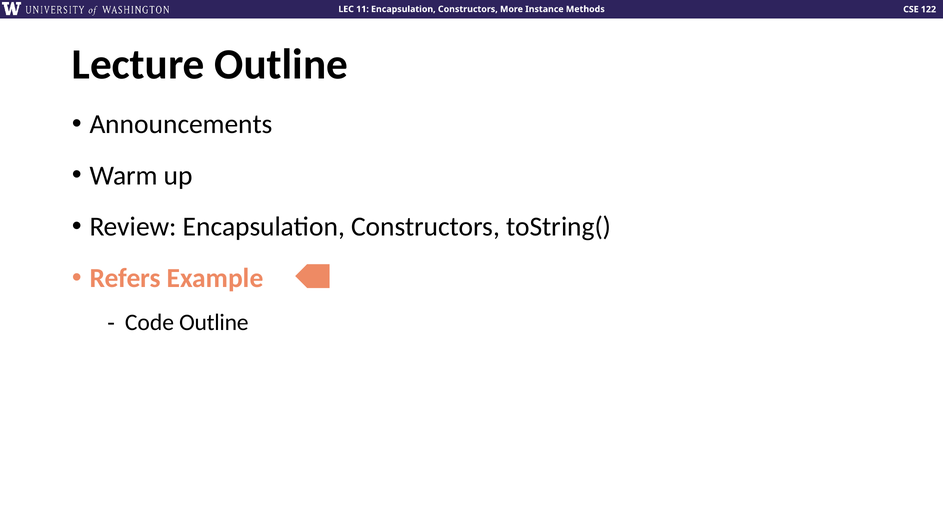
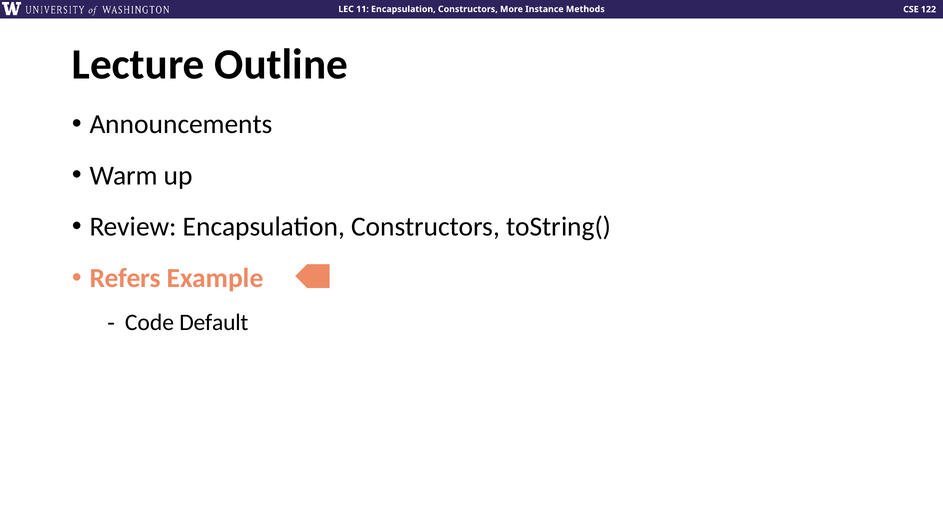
Code Outline: Outline -> Default (214, 323)
